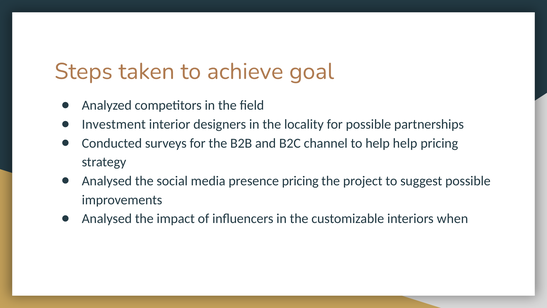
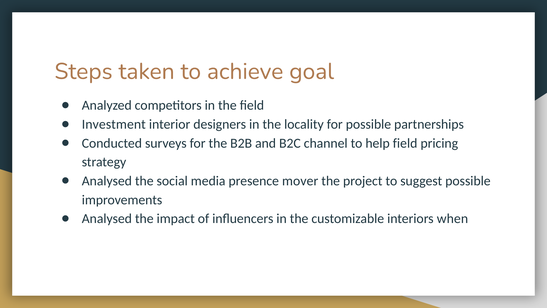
help help: help -> field (405, 143)
presence pricing: pricing -> mover (300, 181)
